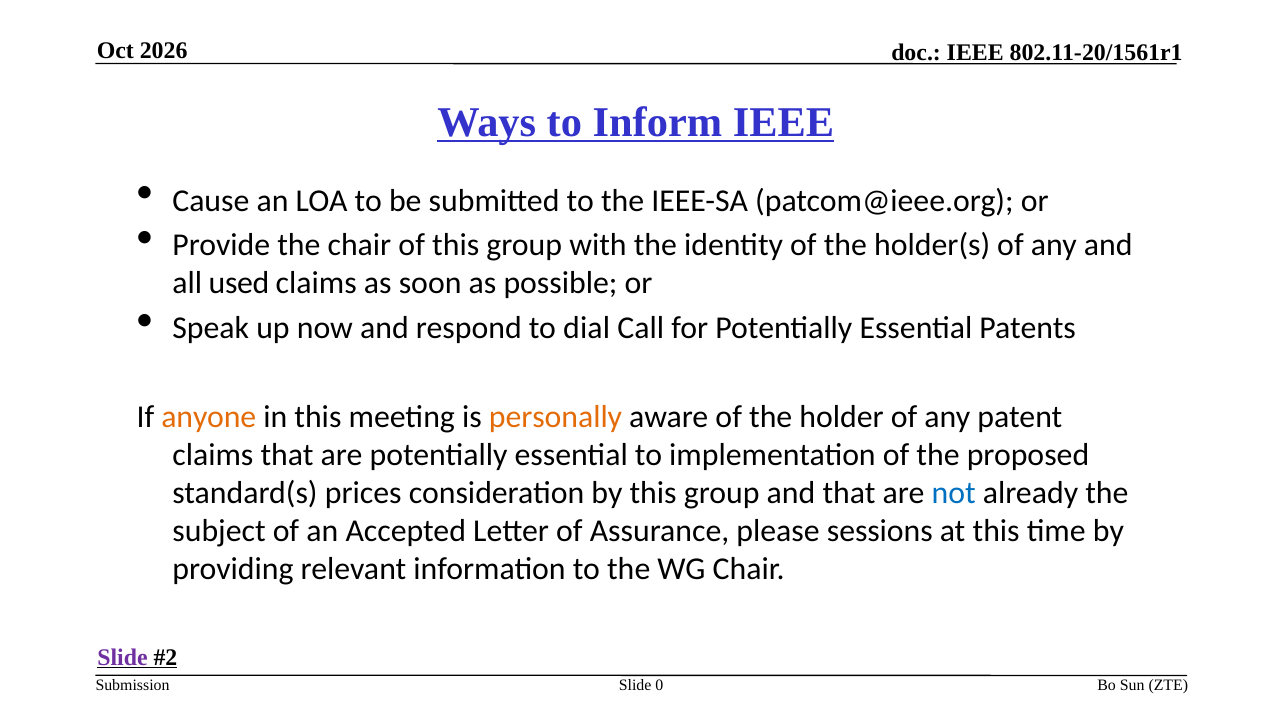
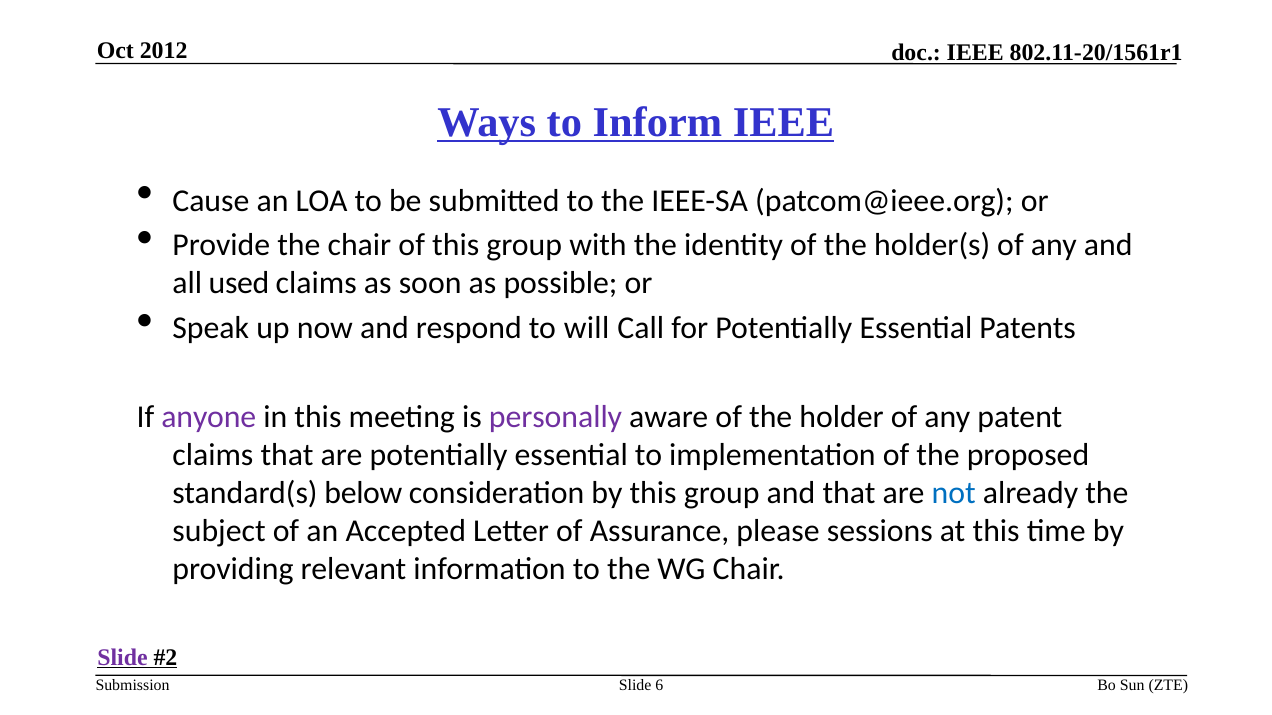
2026: 2026 -> 2012 (164, 51)
dial: dial -> will (587, 328)
anyone colour: orange -> purple (209, 417)
personally colour: orange -> purple (556, 417)
prices: prices -> below (363, 493)
0: 0 -> 6 (659, 686)
